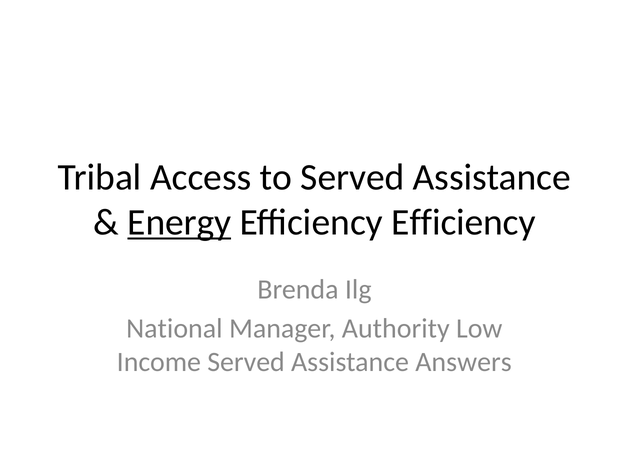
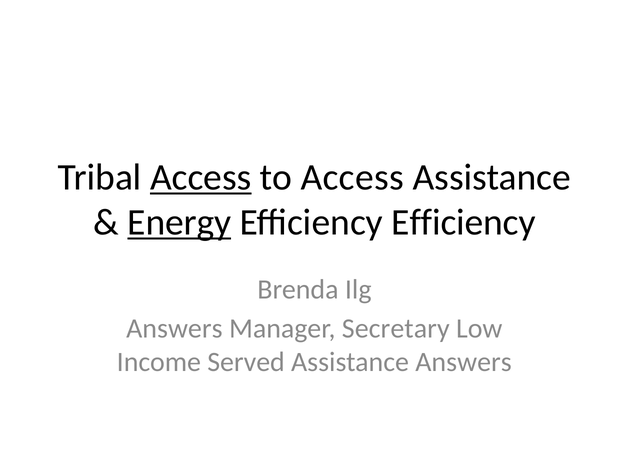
Access underline: none -> present (201, 177)
to Served: Served -> Access (352, 177)
National: National -> Answers (174, 328)
Authority: Authority -> Secretary (396, 328)
